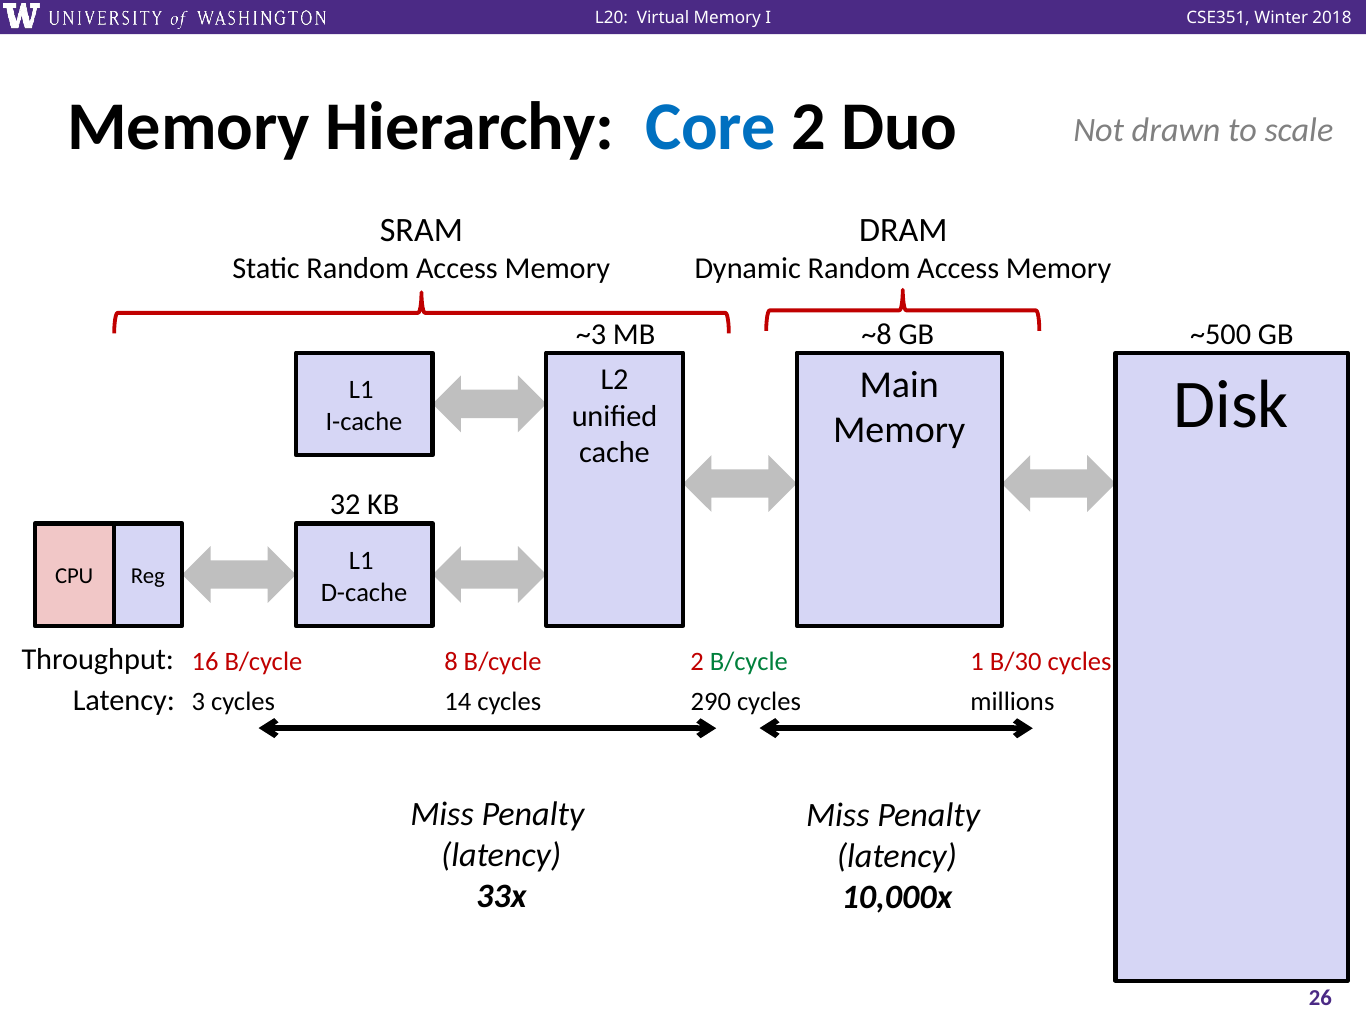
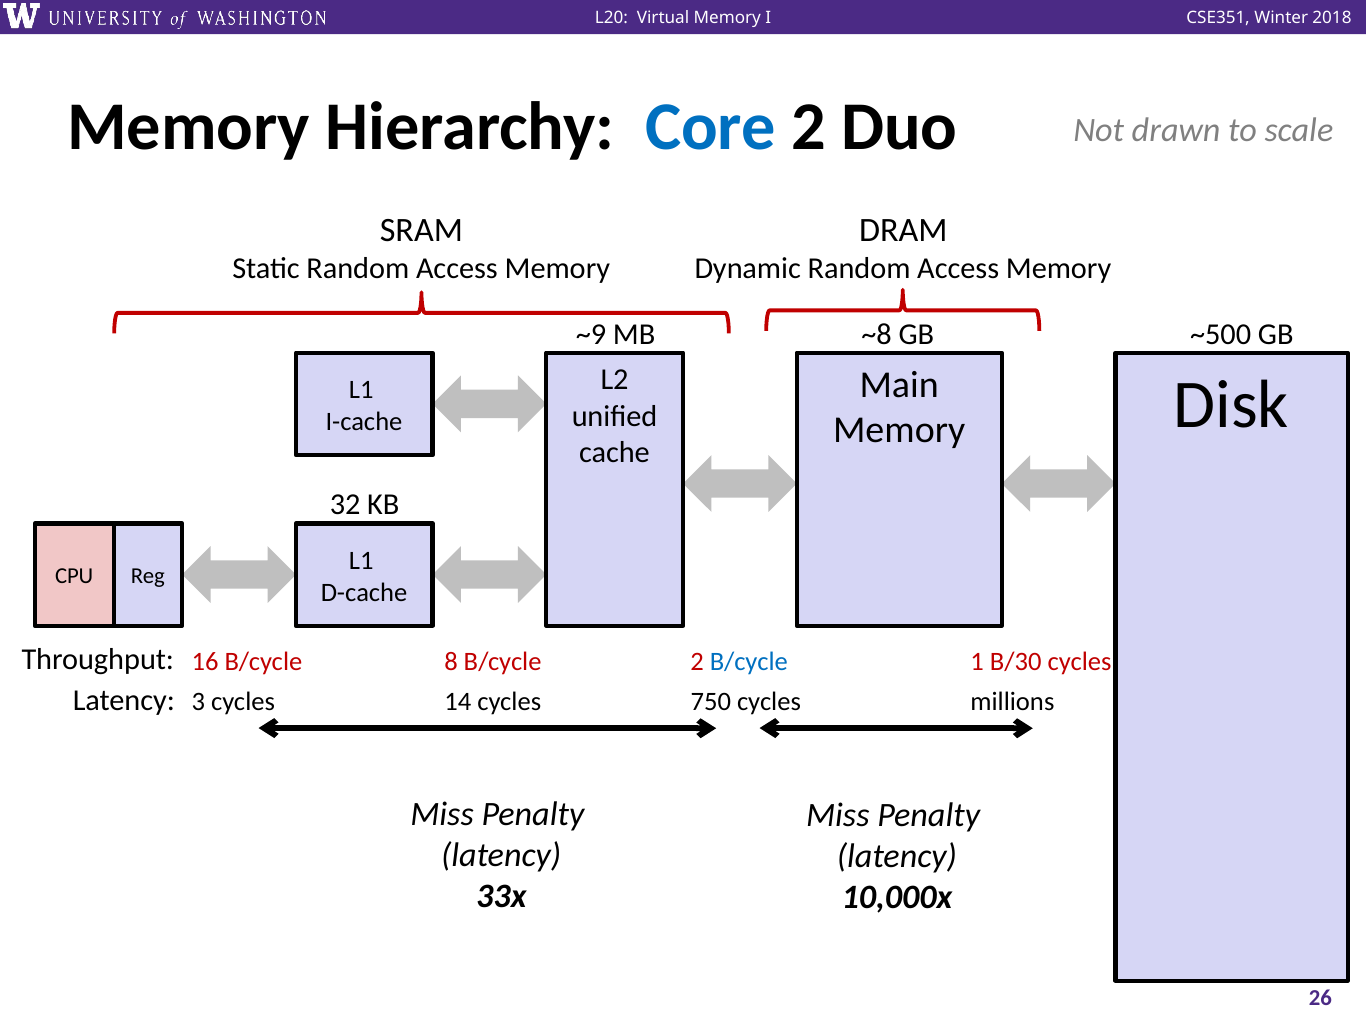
~3: ~3 -> ~9 (591, 334)
B/cycle colour: green -> blue (749, 662)
290: 290 -> 750 (711, 702)
